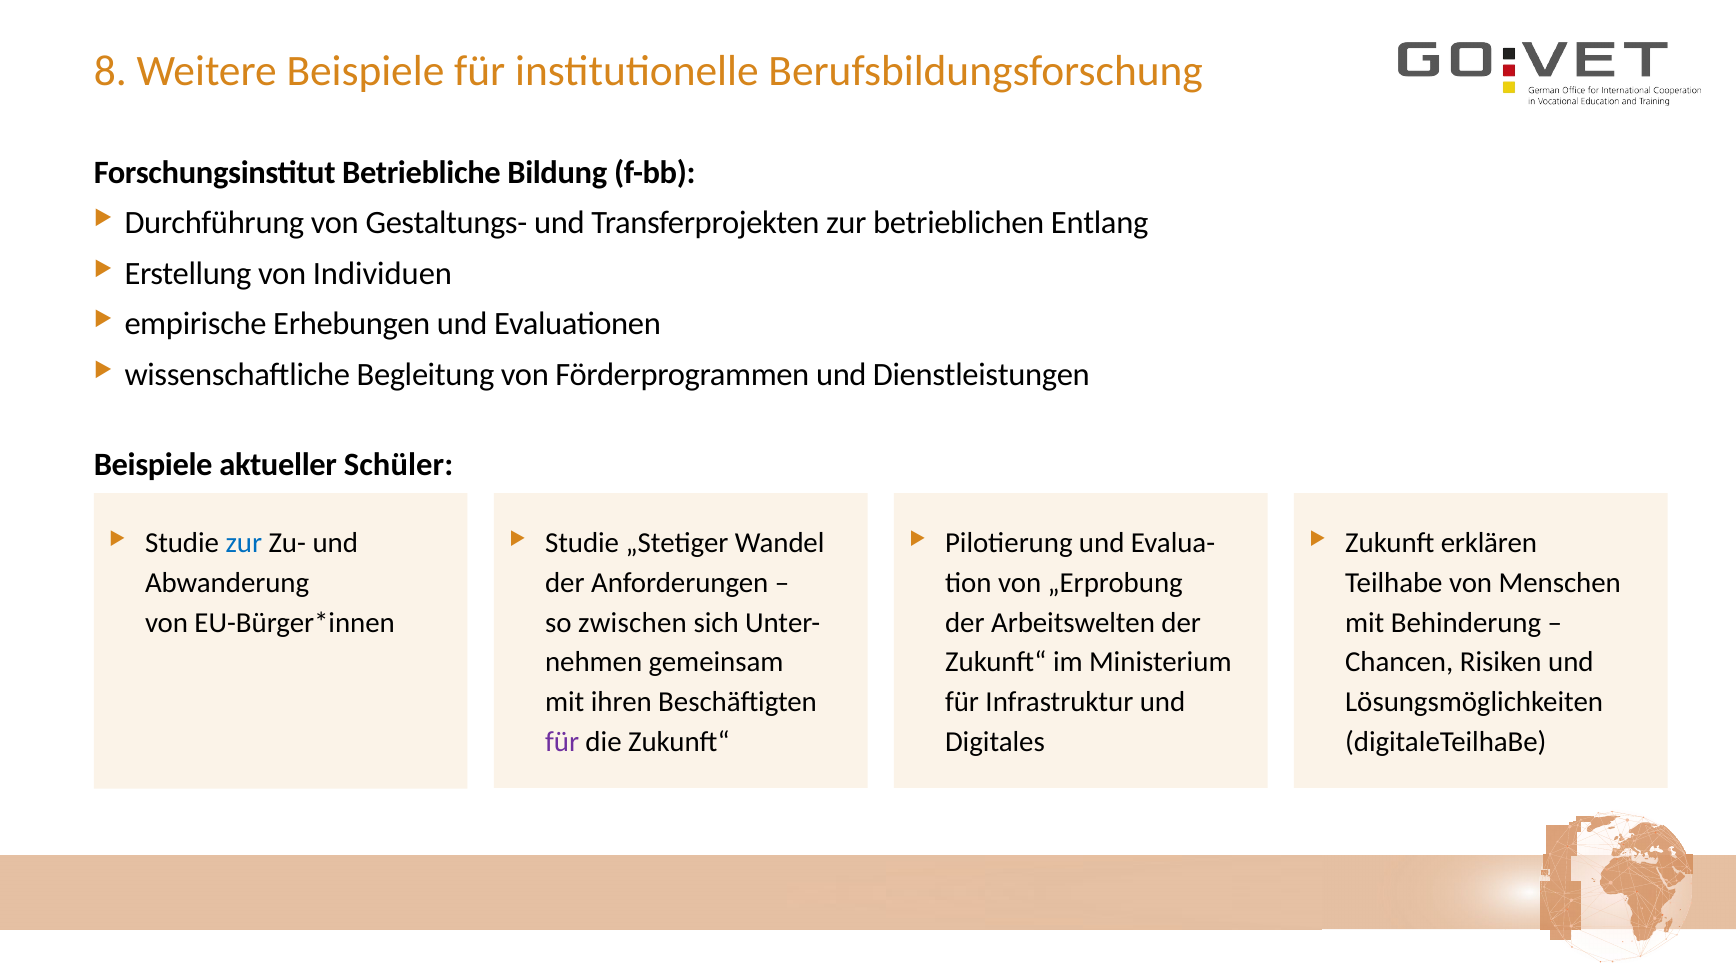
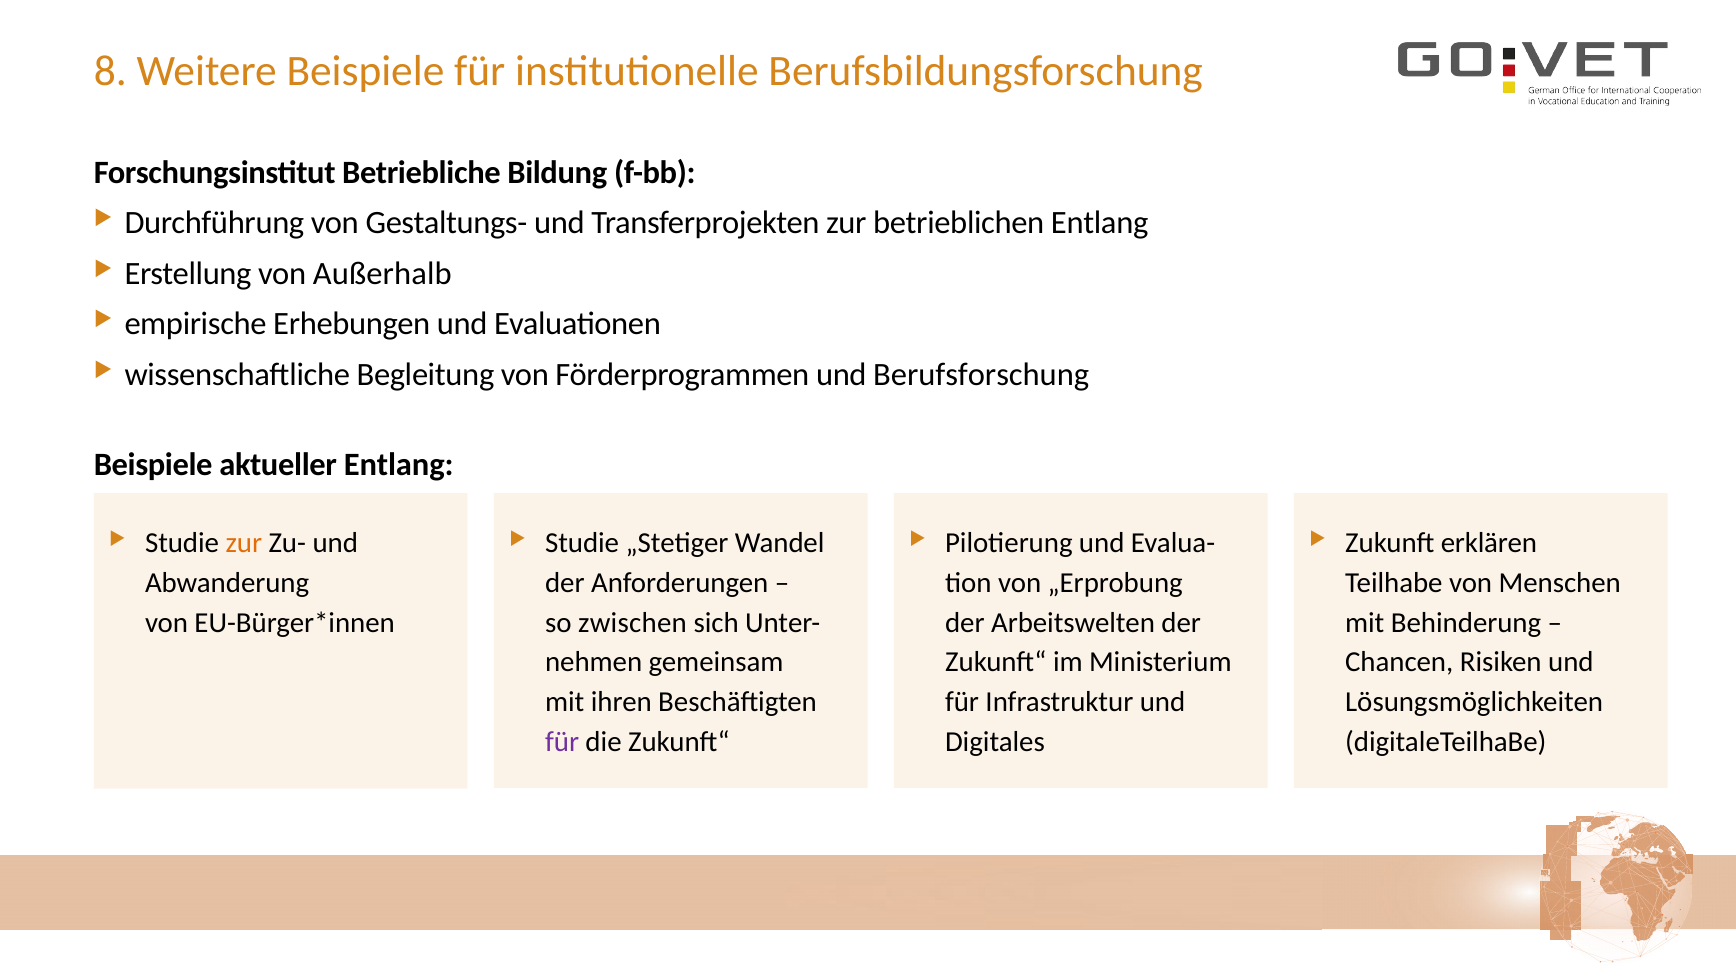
Individuen: Individuen -> Außerhalb (382, 274)
Dienstleistungen: Dienstleistungen -> Berufsforschung (981, 375)
aktueller Schüler: Schüler -> Entlang (399, 465)
zur colour: blue -> orange (244, 543)
